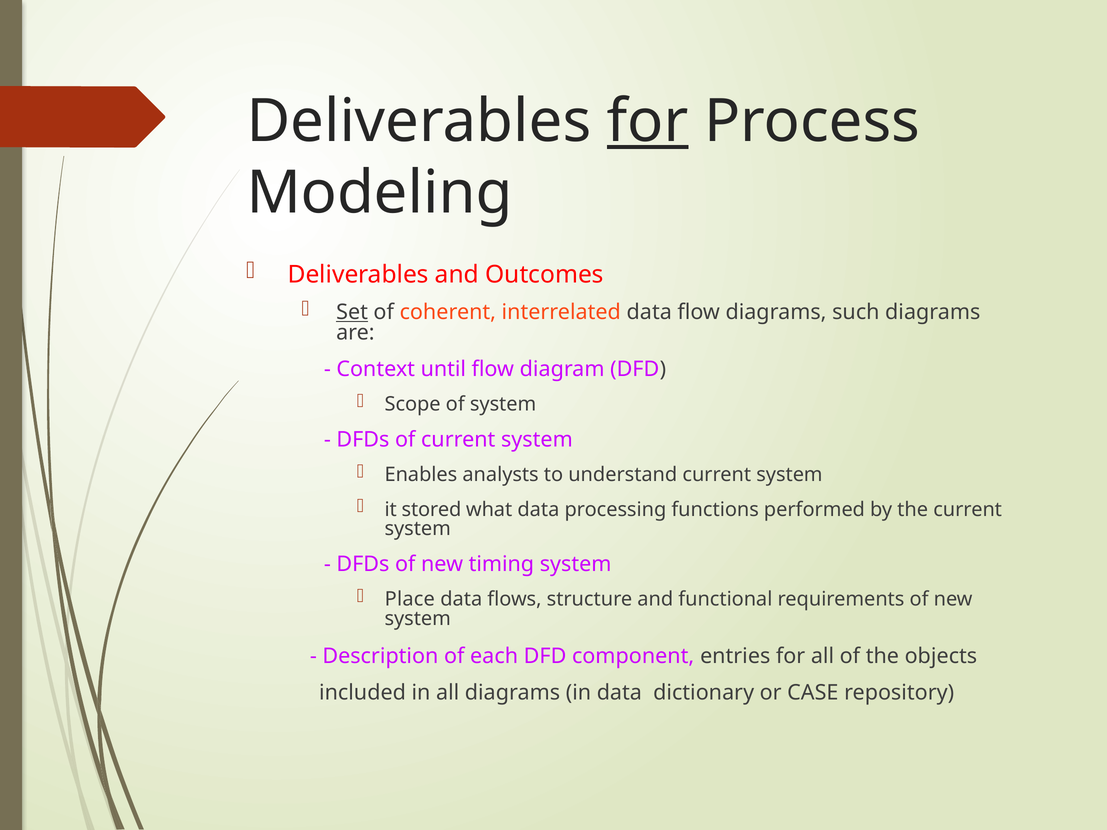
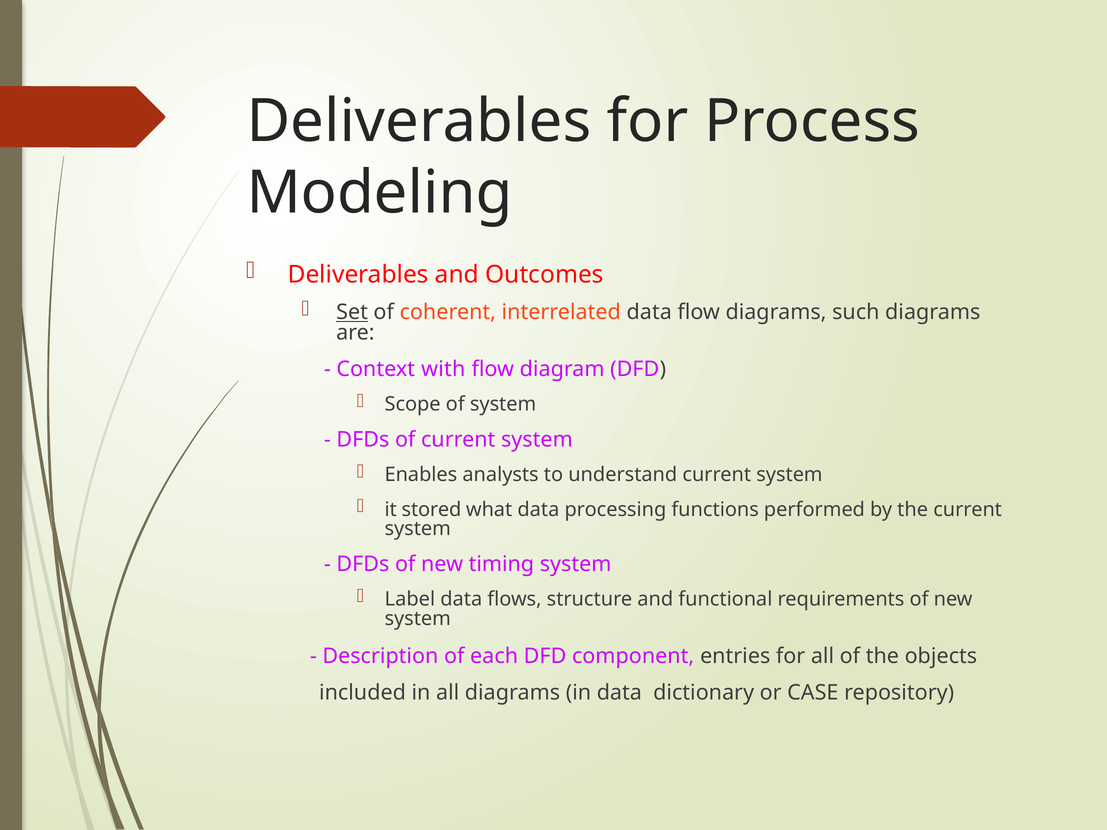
for underline: present -> none (648, 121)
until: until -> with (443, 369)
Place: Place -> Label (410, 600)
